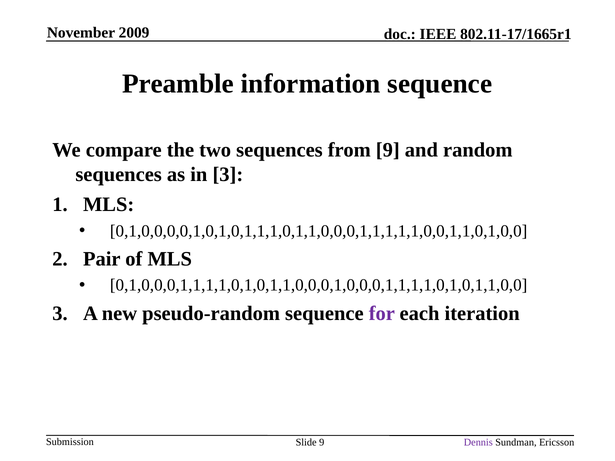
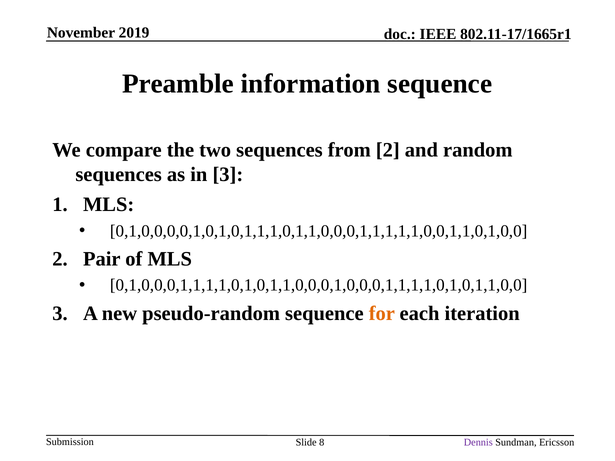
2009: 2009 -> 2019 (134, 33)
from 9: 9 -> 2 (388, 150)
for colour: purple -> orange (382, 313)
Slide 9: 9 -> 8 (322, 442)
